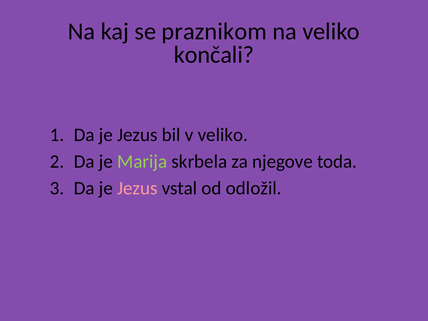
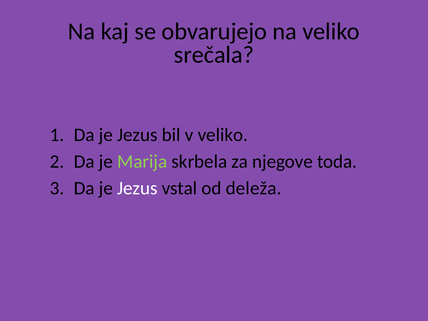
praznikom: praznikom -> obvarujejo (214, 32)
končali: končali -> srečala (214, 55)
Jezus colour: pink -> white (137, 188)
odložil: odložil -> deleža (254, 188)
